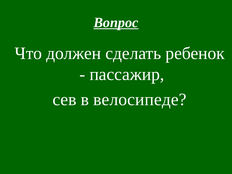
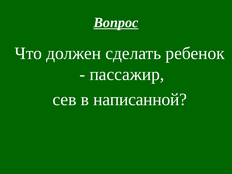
велосипеде: велосипеде -> написанной (140, 99)
